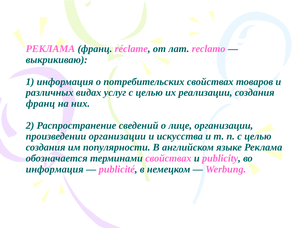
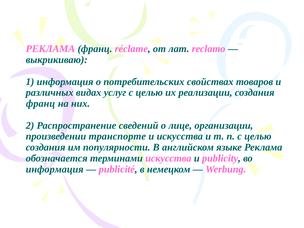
произведении организации: организации -> транспорте (117, 136)
терминами свойствах: свойствах -> искусства (168, 158)
